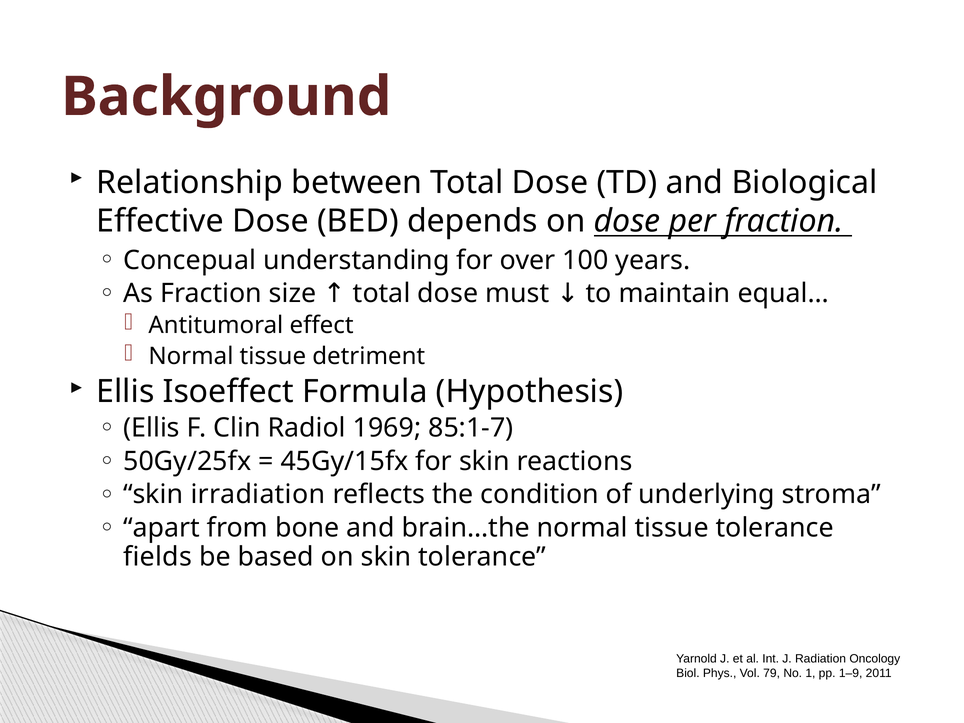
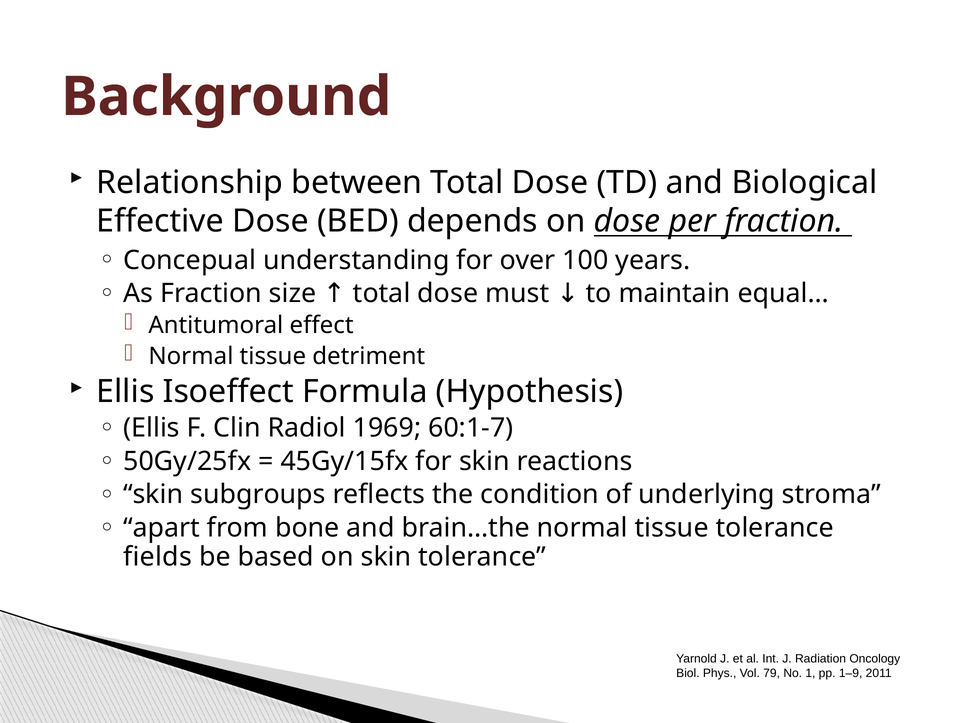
85:1-7: 85:1-7 -> 60:1-7 (471, 428)
irradiation: irradiation -> subgroups (258, 495)
